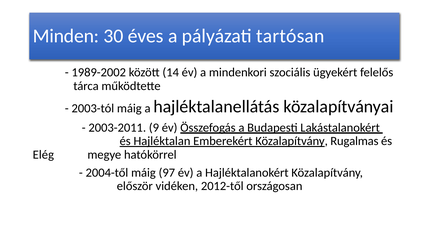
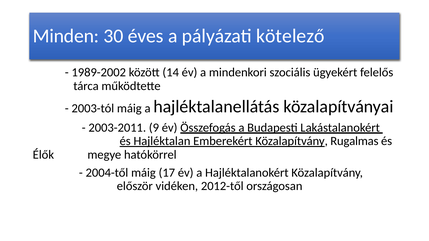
tartósan: tartósan -> kötelező (290, 36)
Elég: Elég -> Élők (43, 155)
97: 97 -> 17 (167, 173)
